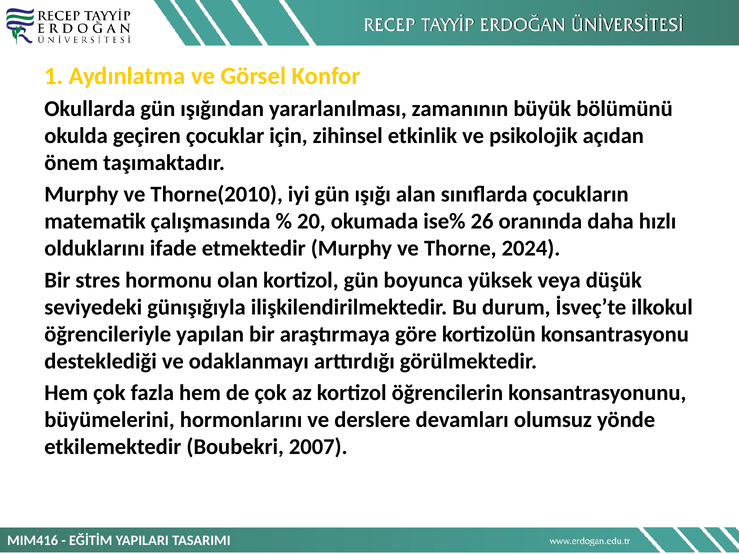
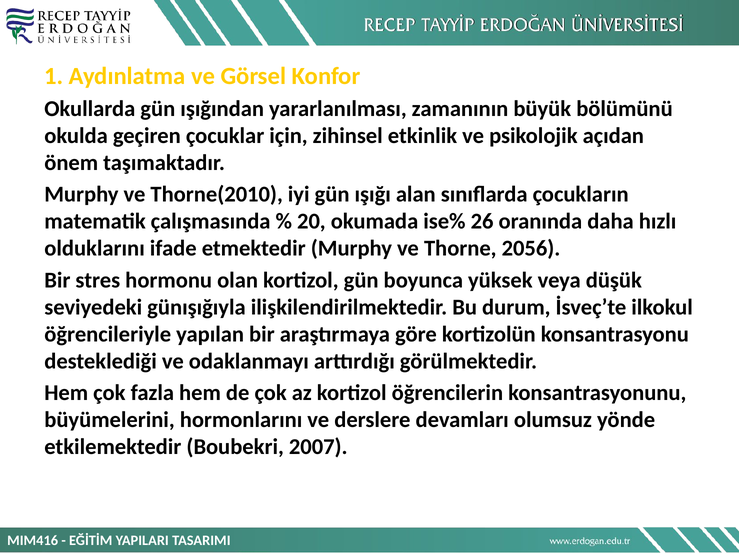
2024: 2024 -> 2056 (531, 249)
